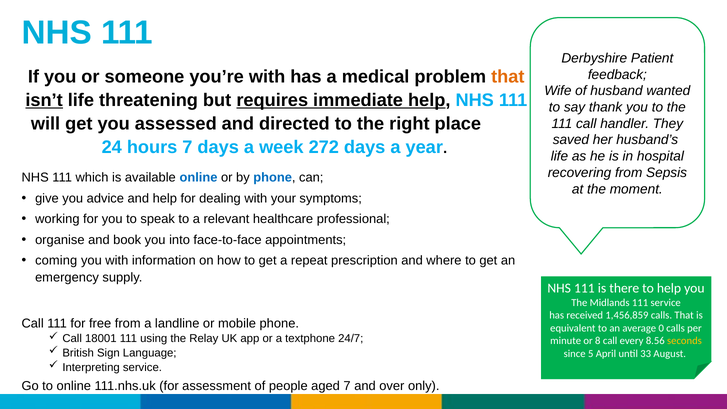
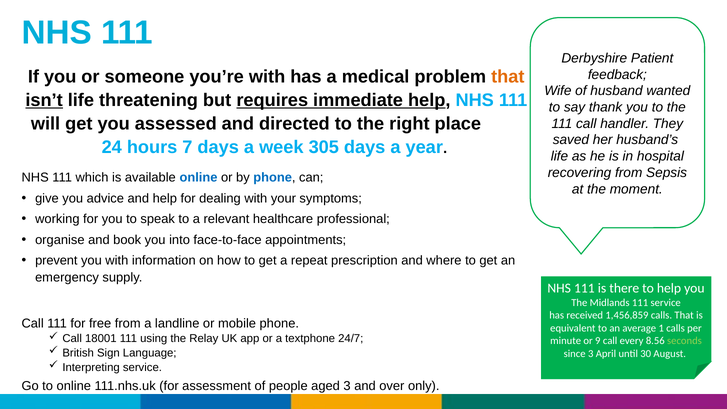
272: 272 -> 305 (324, 147)
coming: coming -> prevent (56, 261)
0: 0 -> 1 (661, 328)
8: 8 -> 9 (598, 341)
seconds colour: yellow -> light green (684, 341)
since 5: 5 -> 3 (591, 354)
33: 33 -> 30 (646, 354)
aged 7: 7 -> 3 (347, 386)
